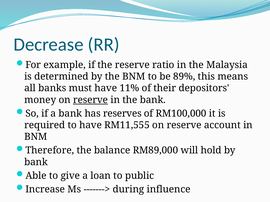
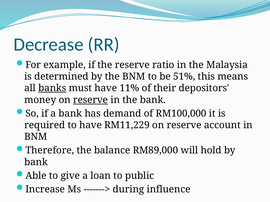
89%: 89% -> 51% (184, 77)
banks underline: none -> present (52, 88)
reserves: reserves -> demand (122, 114)
RM11,555: RM11,555 -> RM11,229 (127, 125)
